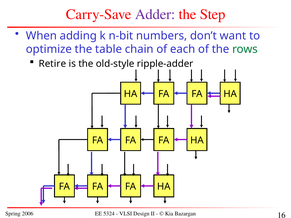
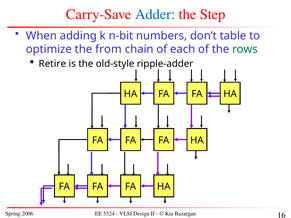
Adder colour: purple -> blue (155, 14)
want: want -> table (233, 36)
table: table -> from (109, 49)
